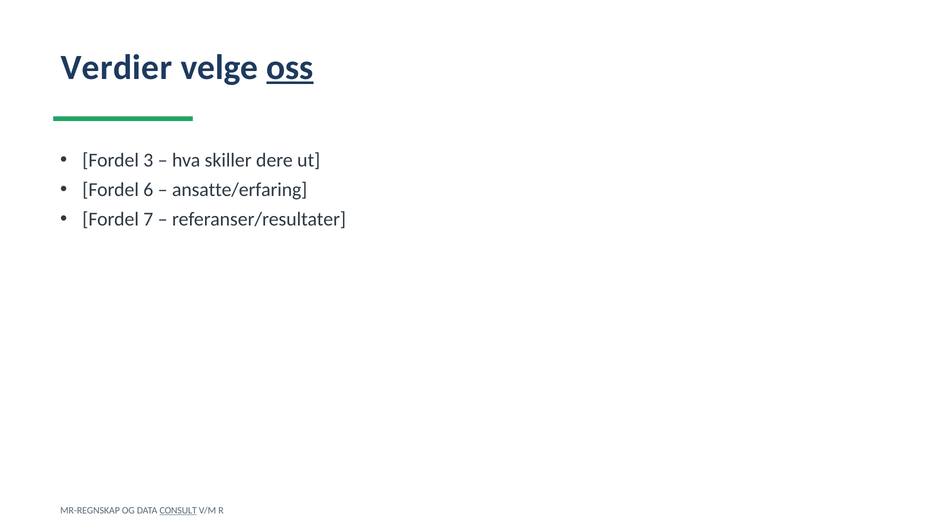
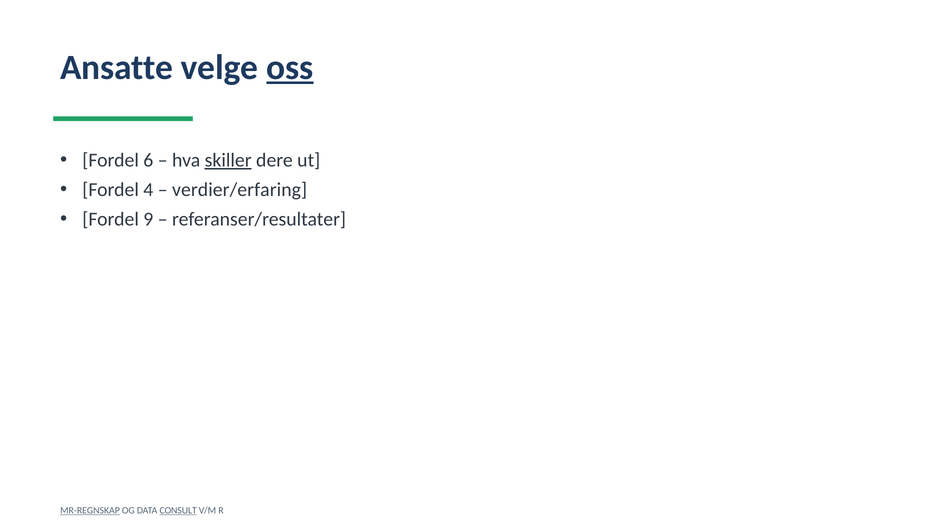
Verdier: Verdier -> Ansatte (117, 68)
3: 3 -> 6 (148, 160)
skiller underline: none -> present (228, 160)
6: 6 -> 4 (148, 190)
ansatte/erfaring: ansatte/erfaring -> verdier/erfaring (240, 190)
7: 7 -> 9 (148, 219)
MR-REGNSKAP underline: none -> present (90, 511)
